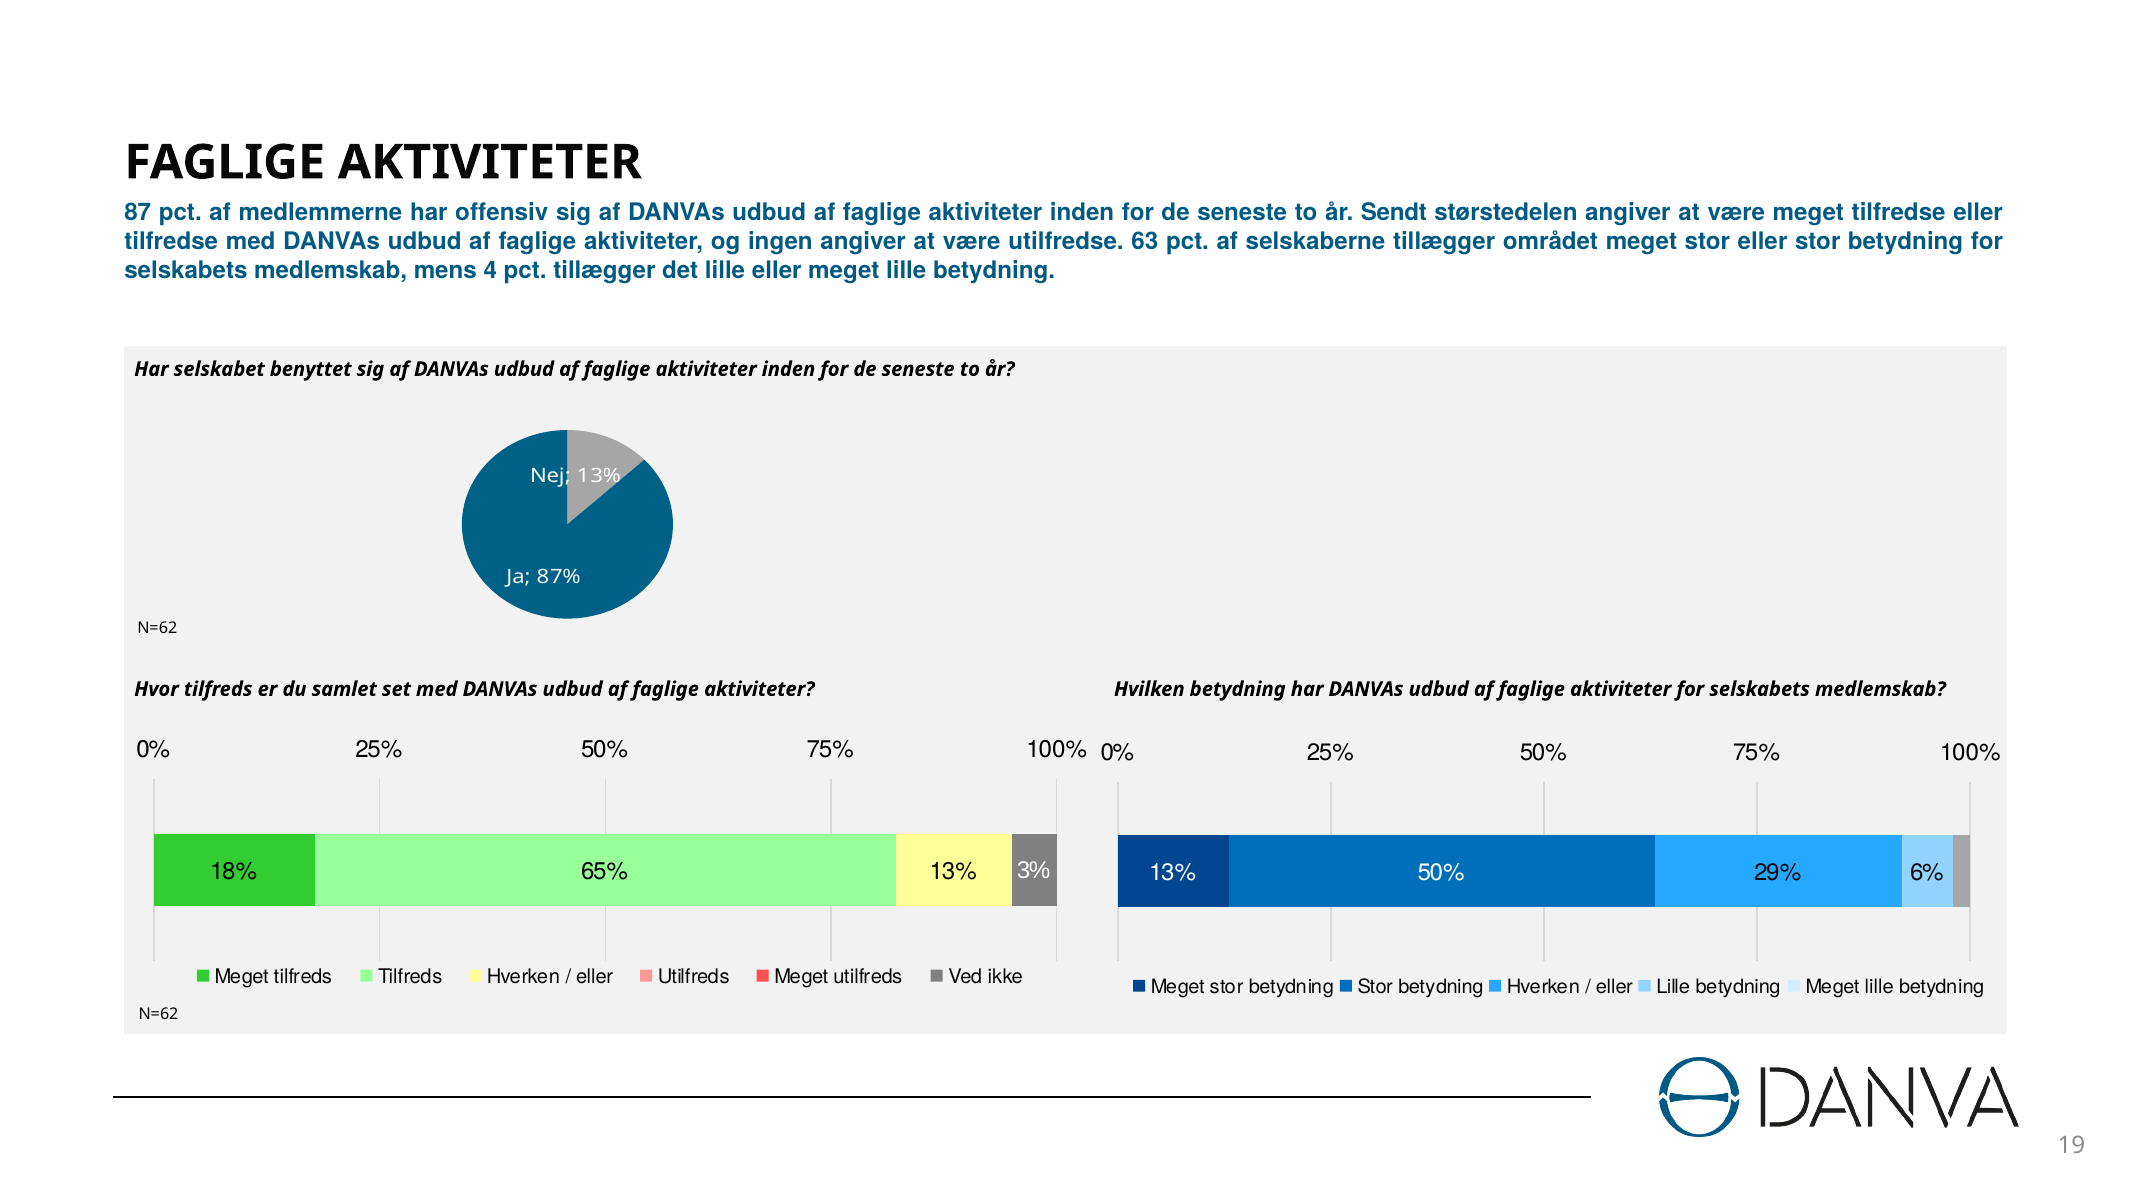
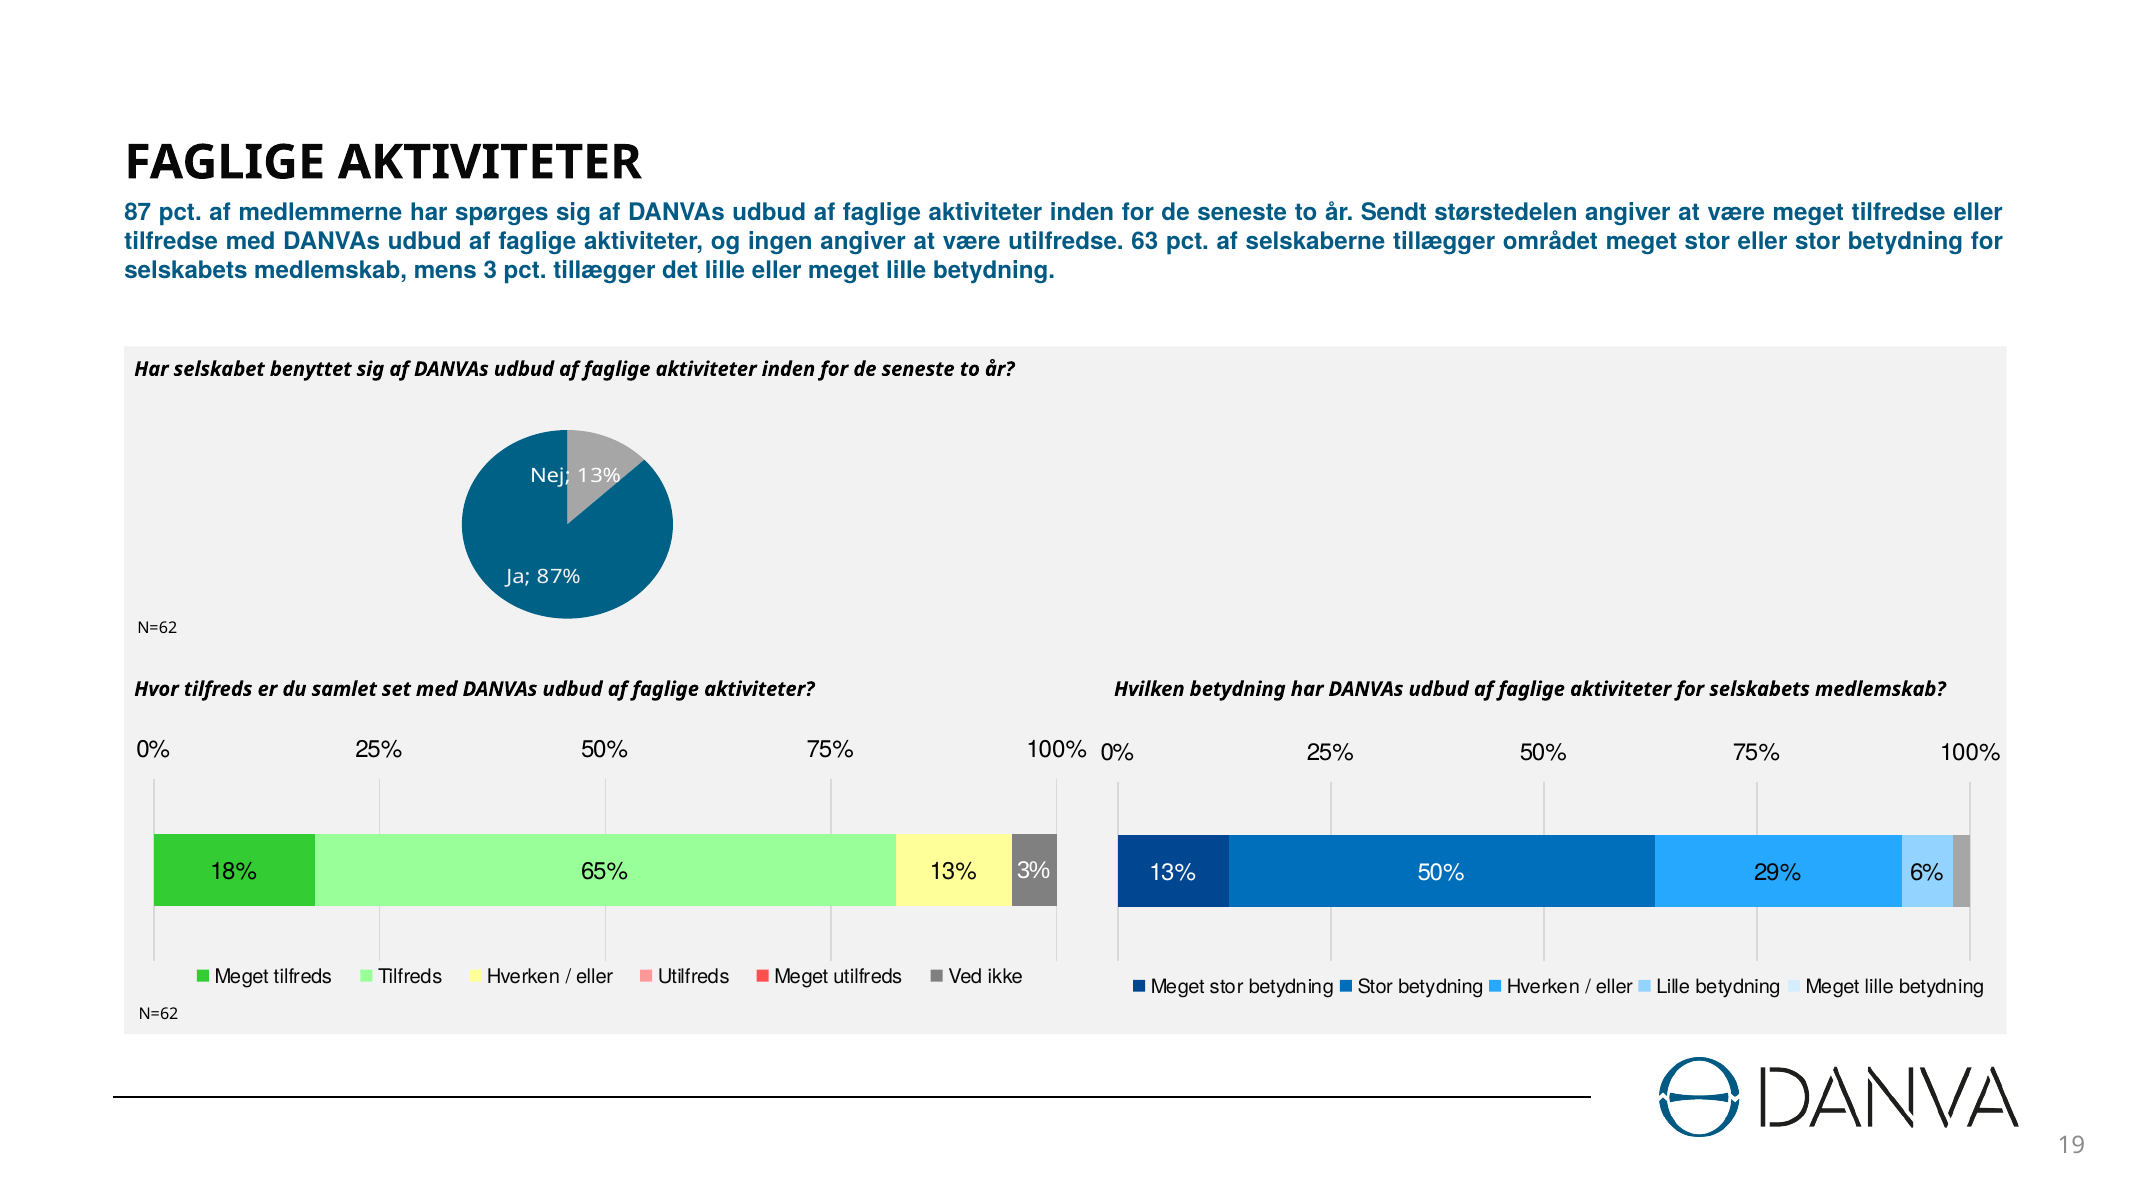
offensiv: offensiv -> spørges (502, 212)
4: 4 -> 3 (490, 271)
